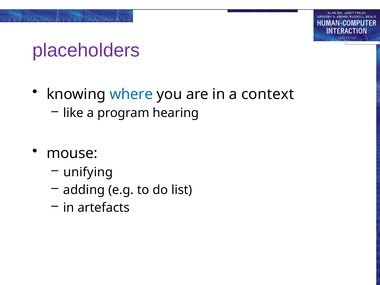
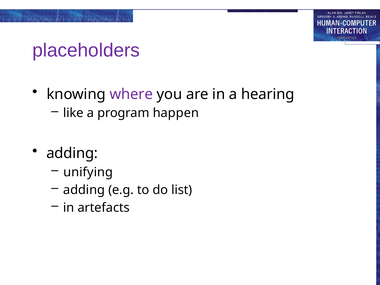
where colour: blue -> purple (131, 94)
context: context -> hearing (268, 94)
hearing: hearing -> happen (176, 113)
mouse: mouse -> adding (72, 153)
